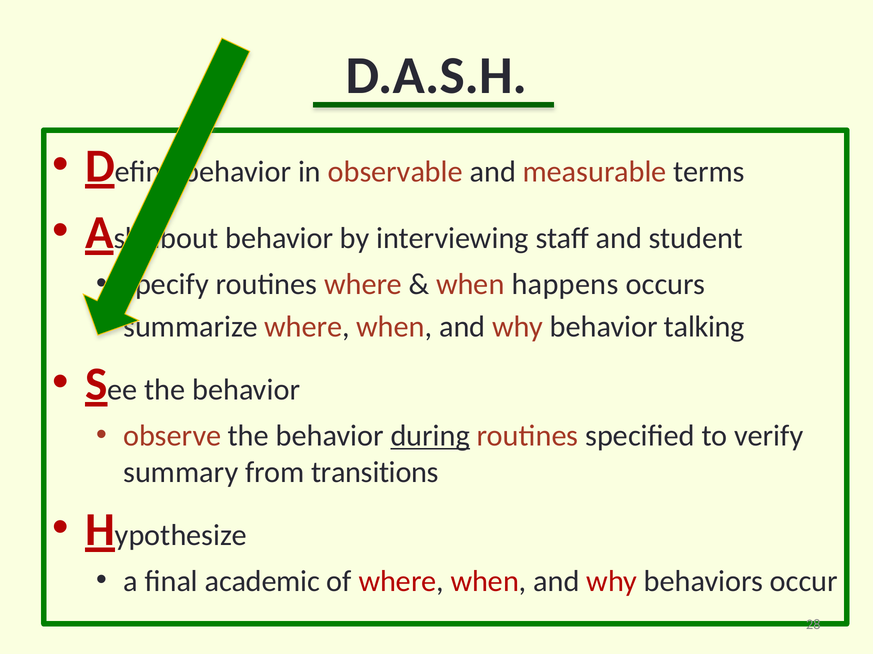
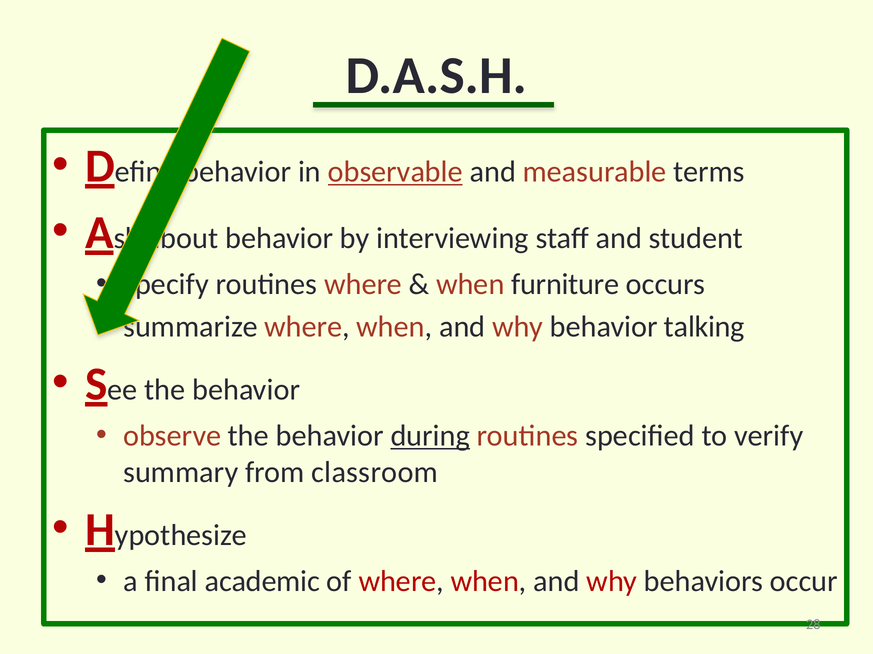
observable underline: none -> present (395, 172)
happens: happens -> furniture (565, 284)
transitions: transitions -> classroom (375, 473)
